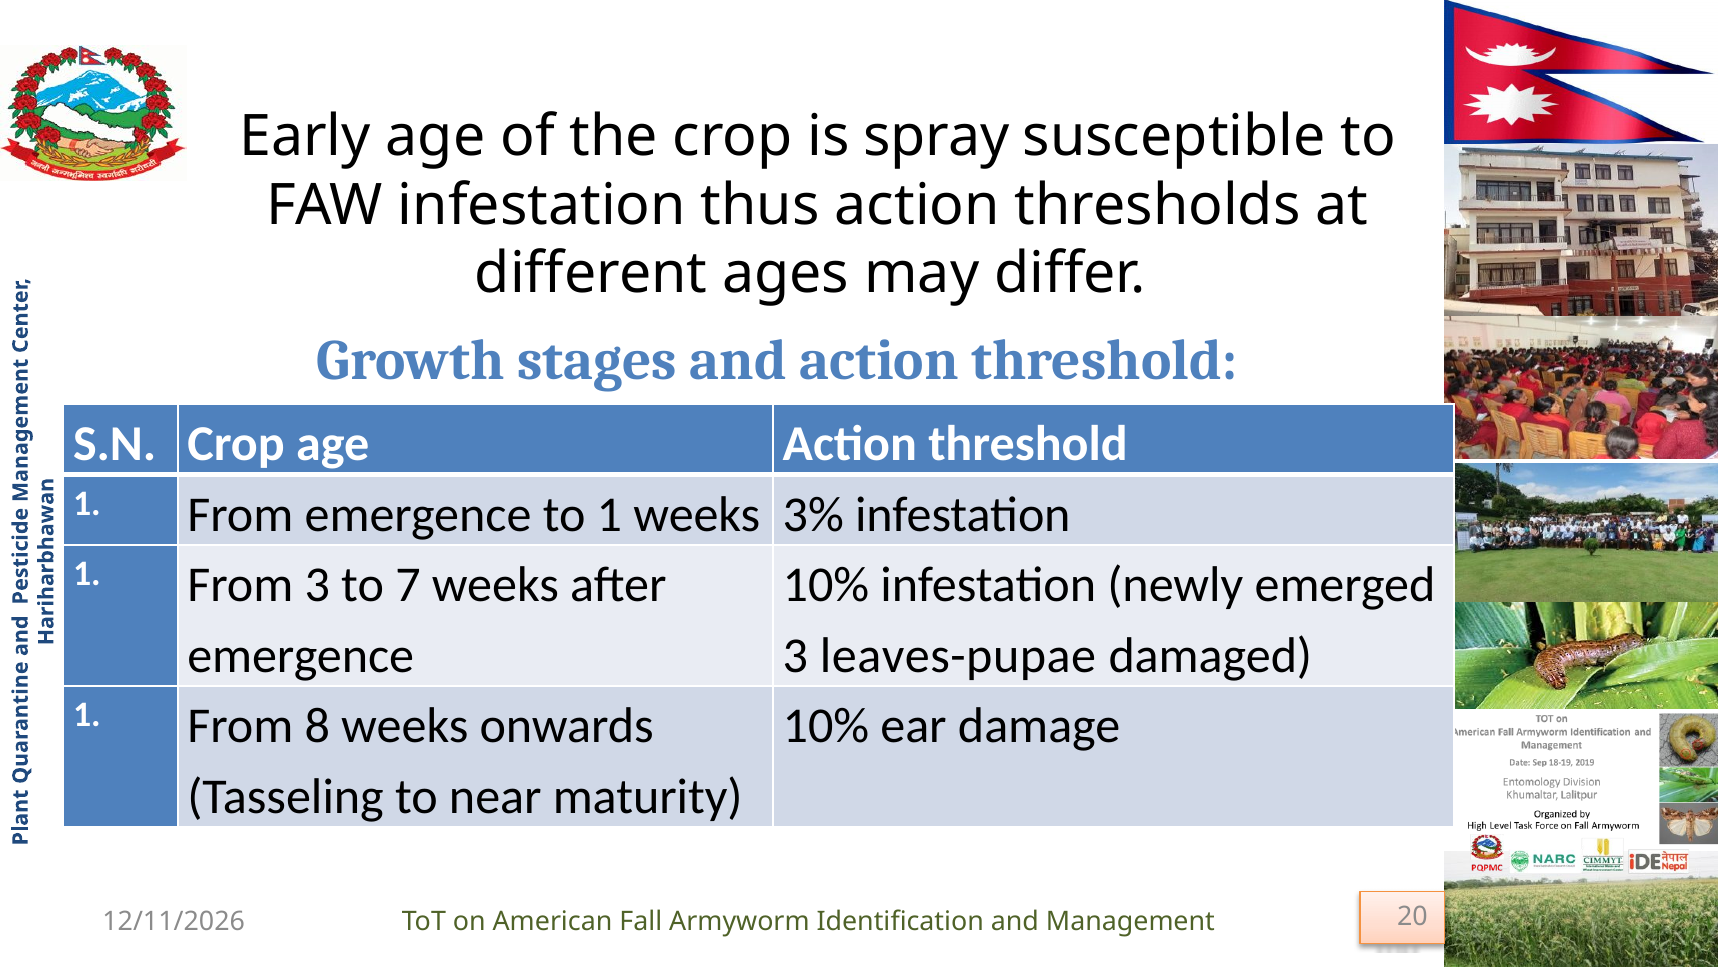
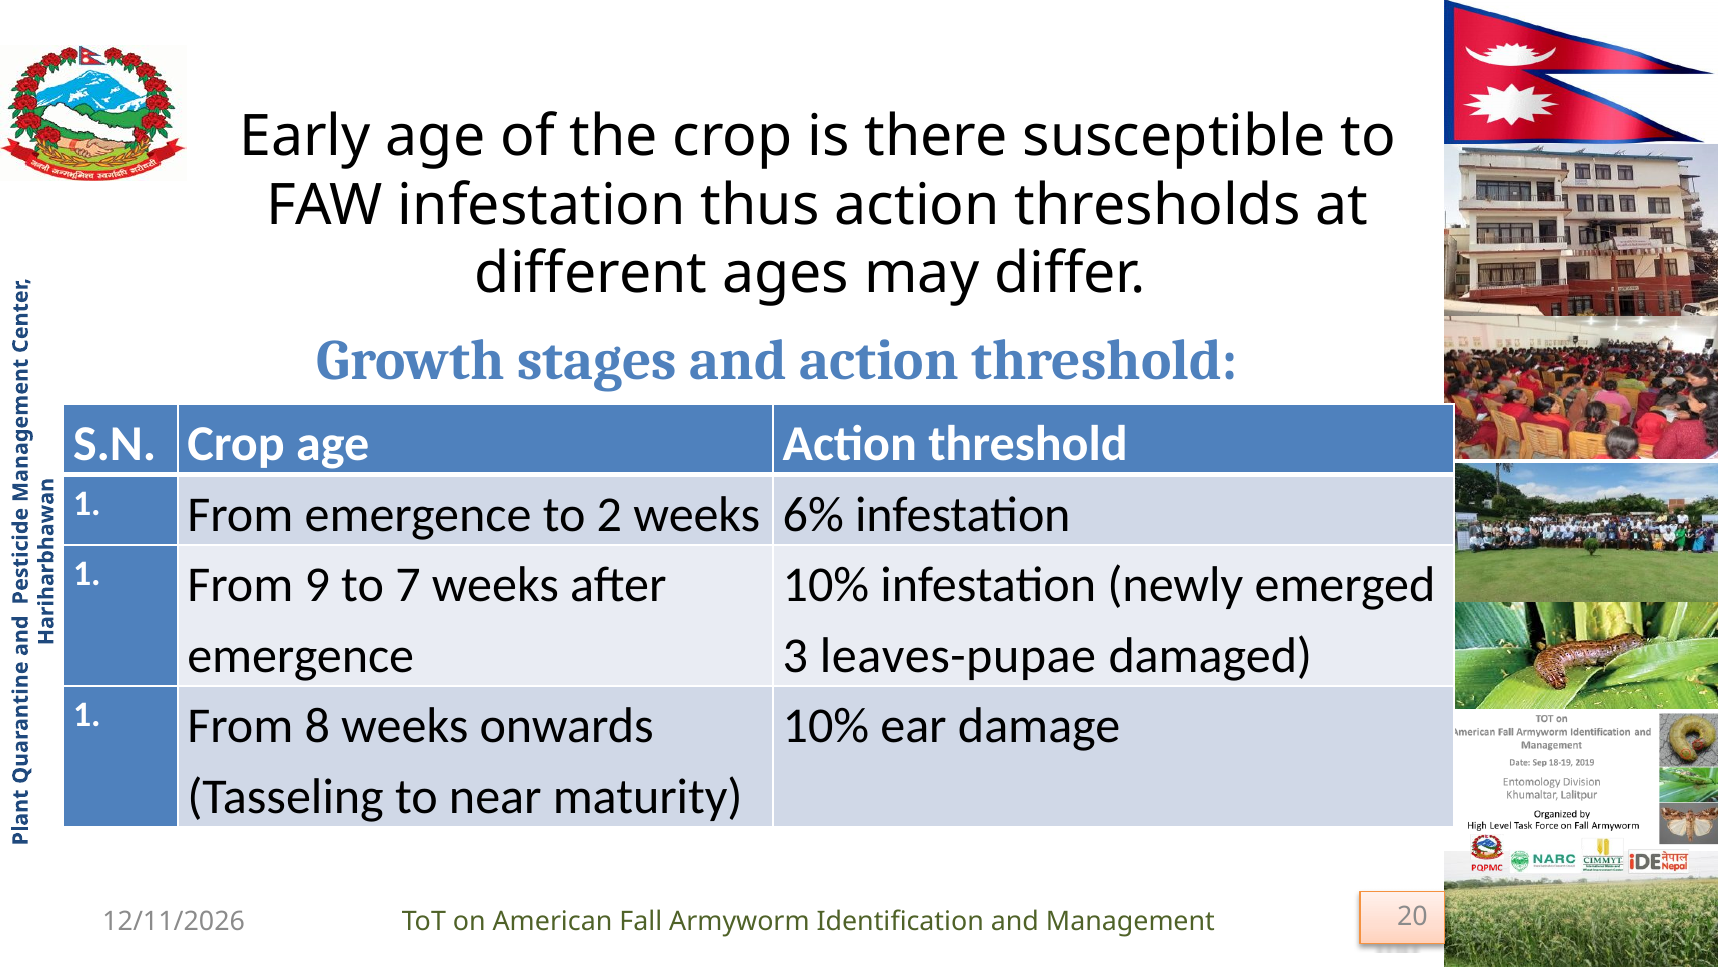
spray: spray -> there (936, 136)
to 1: 1 -> 2 (609, 515)
3%: 3% -> 6% (813, 515)
From 3: 3 -> 9 (317, 585)
